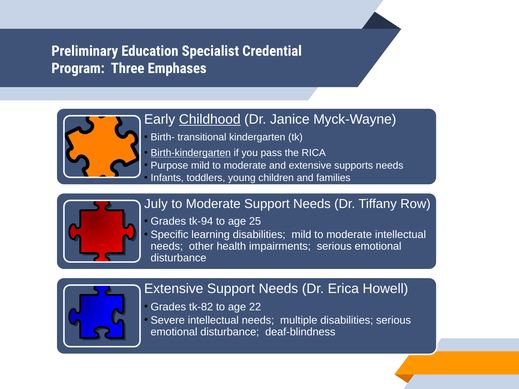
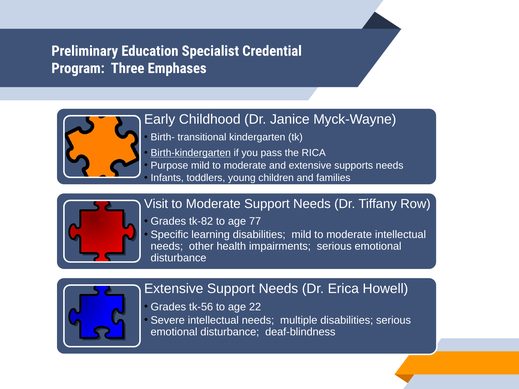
Childhood underline: present -> none (210, 120)
July: July -> Visit (156, 204)
tk-94: tk-94 -> tk-82 (201, 222)
25: 25 -> 77 (255, 222)
tk-82: tk-82 -> tk-56 (201, 307)
